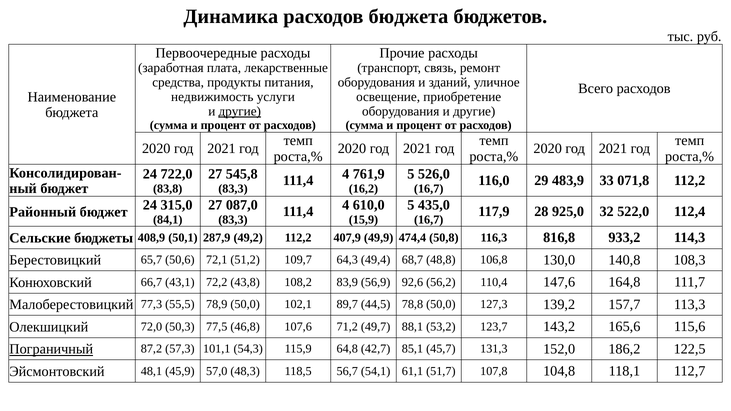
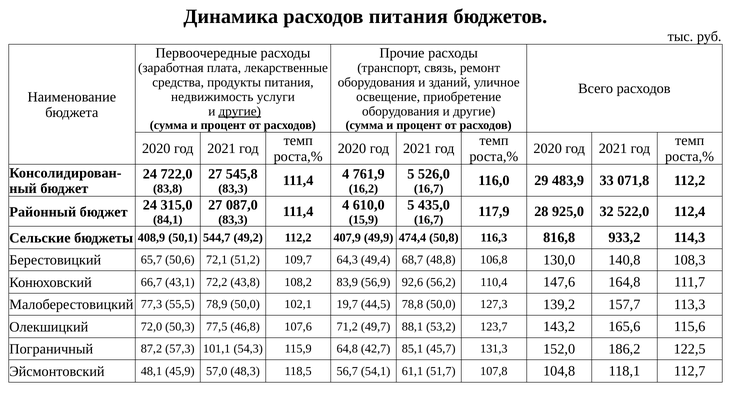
расходов бюджета: бюджета -> питания (408, 17)
287,9: 287,9 -> 544,7 (217, 238)
89,7: 89,7 -> 19,7 (347, 304)
Пограничный underline: present -> none (51, 349)
